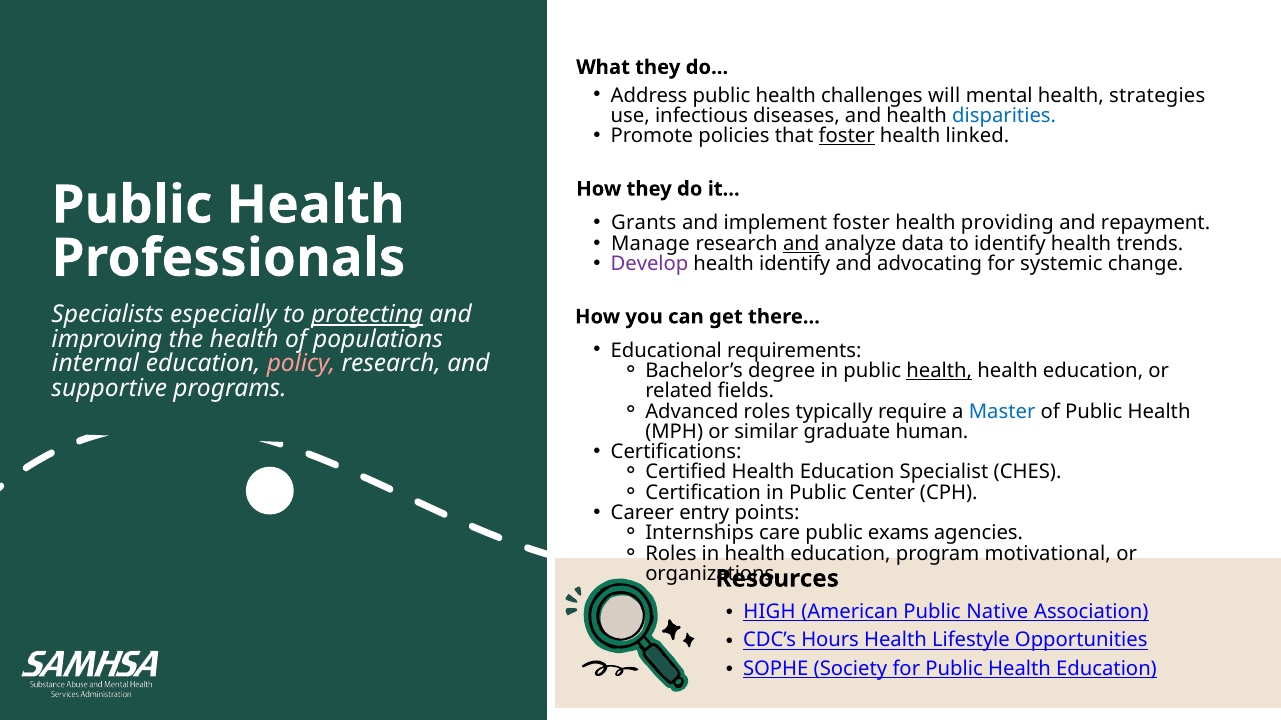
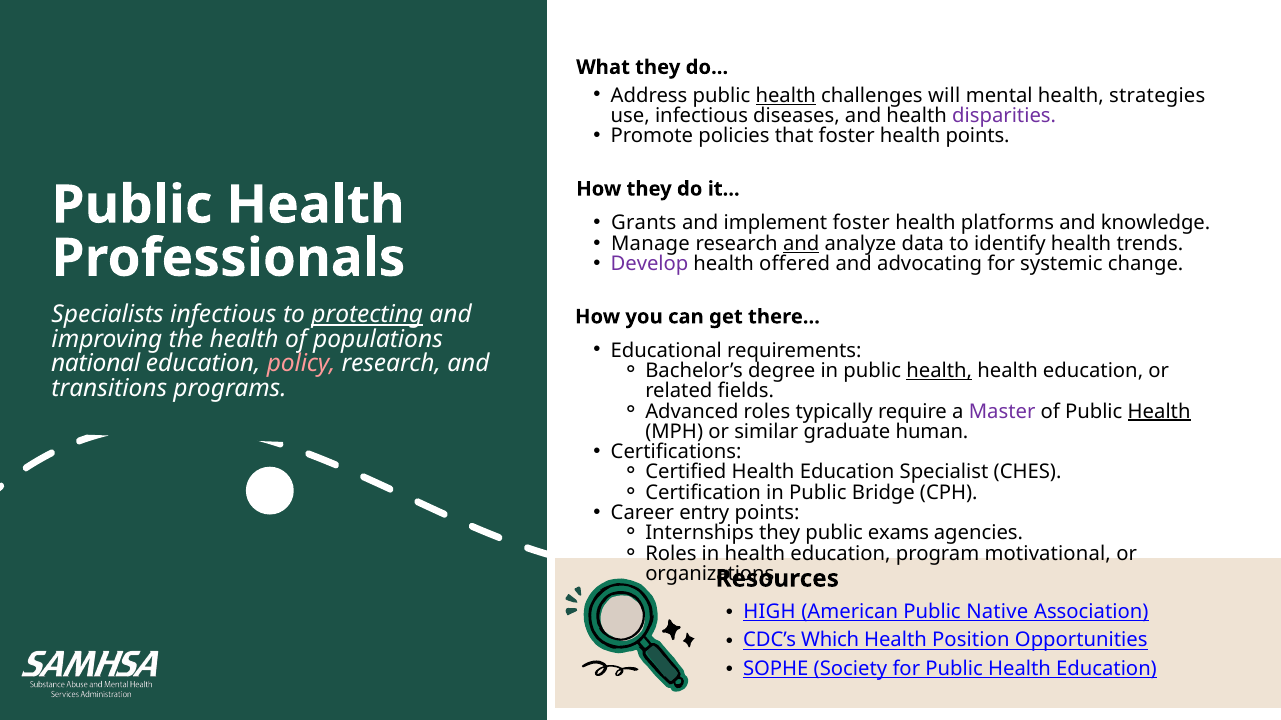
health underline: none -> present (786, 96)
disparities colour: blue -> purple (1004, 116)
foster underline: present -> none (847, 136)
health linked: linked -> points (978, 136)
providing: providing -> platforms (1007, 223)
repayment: repayment -> knowledge (1156, 223)
health identify: identify -> offered (795, 264)
Specialists especially: especially -> infectious (223, 315)
internal: internal -> national (96, 364)
supportive: supportive -> transitions (109, 388)
Master colour: blue -> purple (1002, 412)
Health underline: none -> present (1159, 412)
Center: Center -> Bridge (883, 493)
Internships care: care -> they (780, 534)
Hours: Hours -> Which (830, 641)
Lifestyle: Lifestyle -> Position (971, 641)
